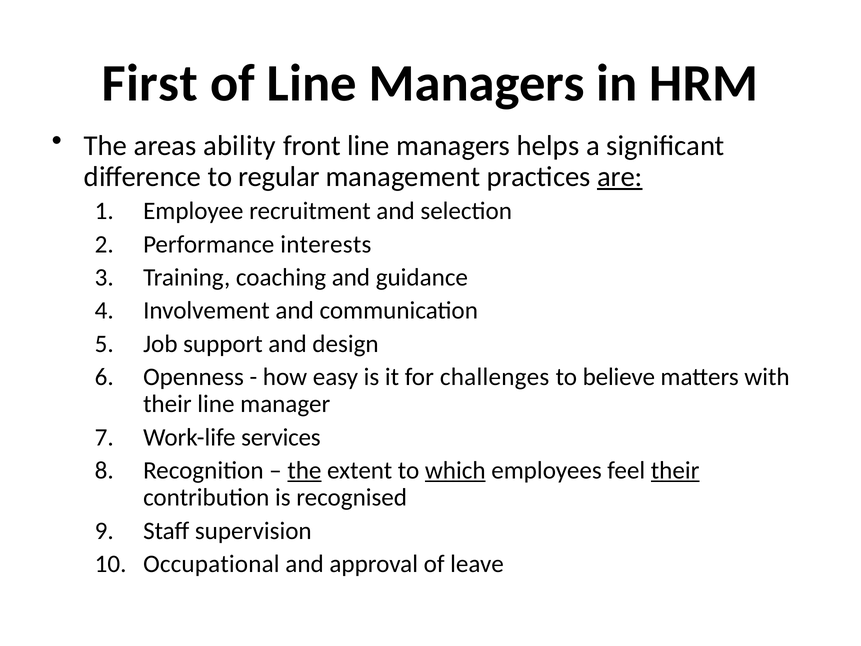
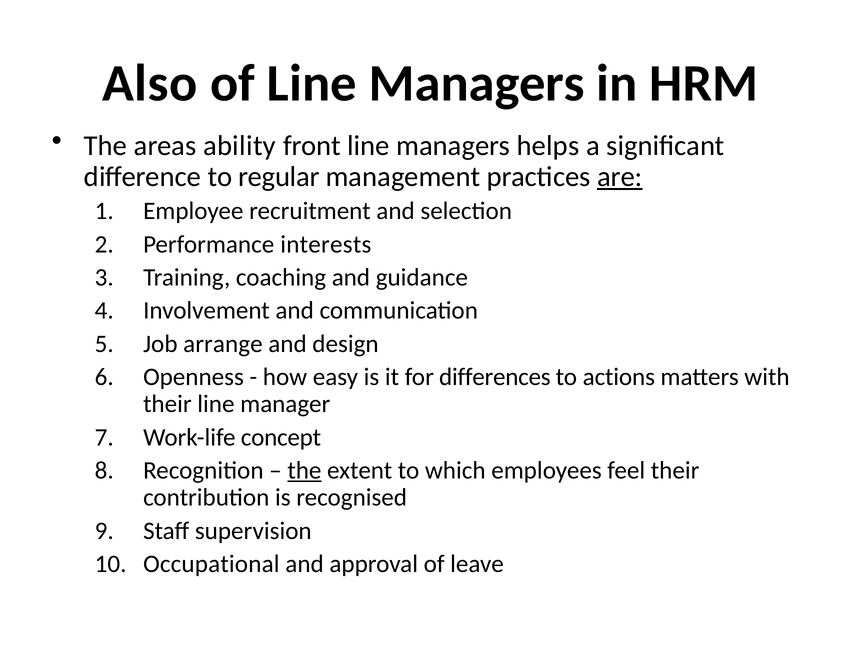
First: First -> Also (150, 83)
support: support -> arrange (223, 344)
challenges: challenges -> differences (495, 377)
believe: believe -> actions (619, 377)
services: services -> concept (281, 437)
which underline: present -> none (455, 470)
their underline: present -> none (675, 470)
